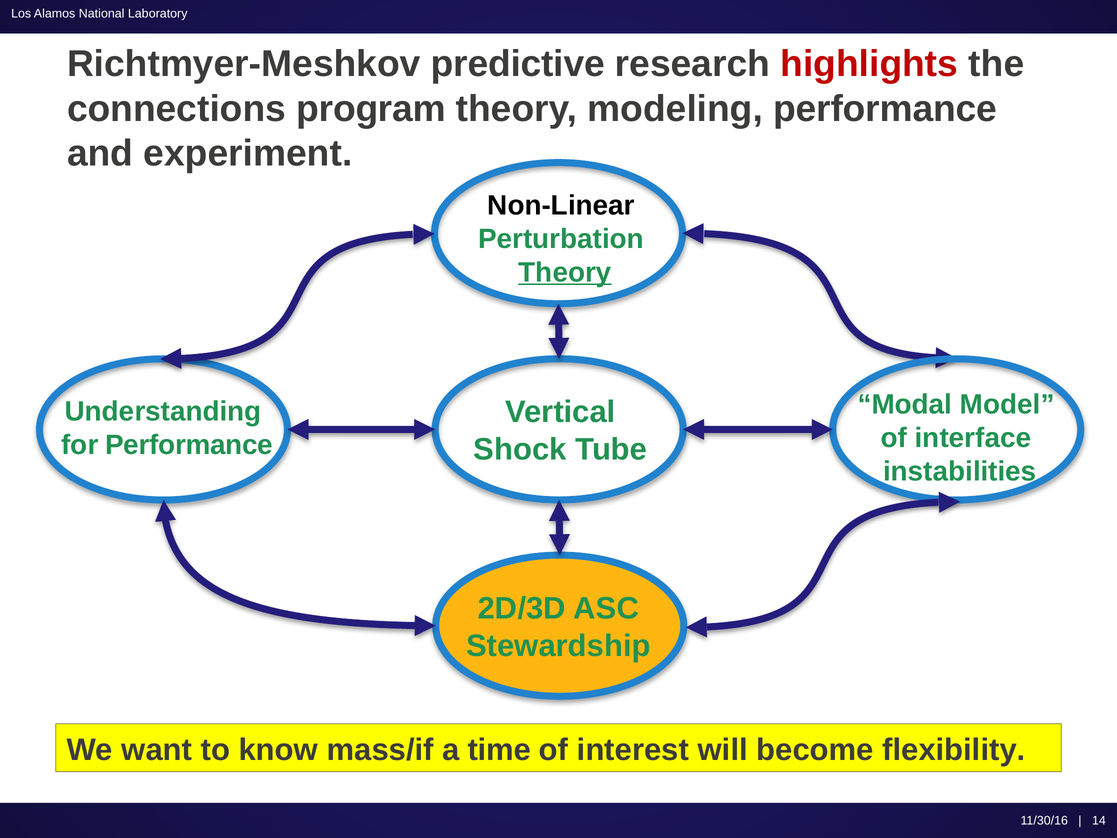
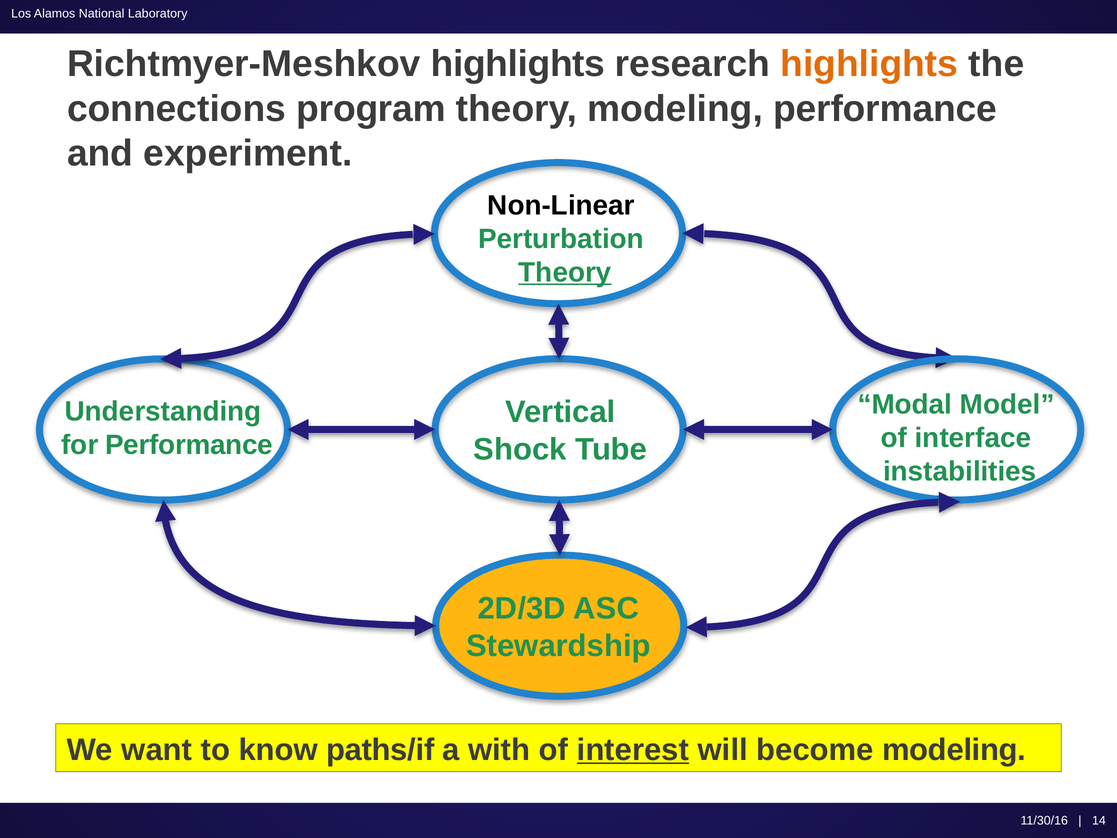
Richtmyer-Meshkov predictive: predictive -> highlights (518, 64)
highlights colour: red -> orange (869, 64)
mass/if: mass/if -> paths/if (380, 750)
time: time -> with (499, 750)
interest underline: none -> present (633, 750)
become flexibility: flexibility -> modeling (954, 750)
